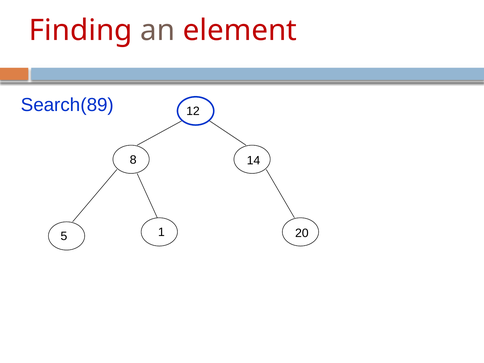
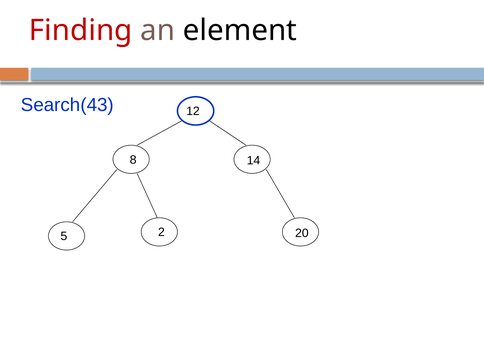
element colour: red -> black (240, 30)
Search(89: Search(89 -> Search(43 (67, 105)
1: 1 -> 2 (161, 232)
